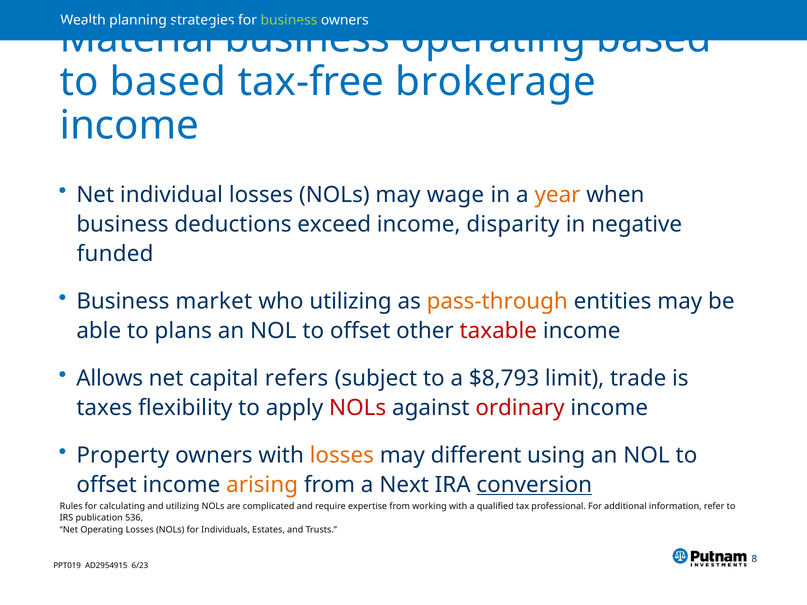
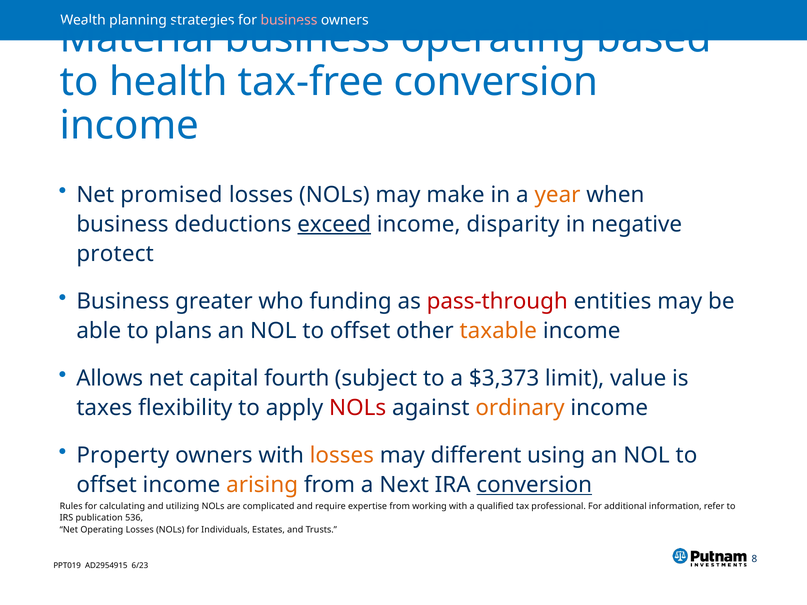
business colour: light green -> pink (289, 20)
to based: based -> health (168, 82)
tax-free brokerage: brokerage -> conversion (496, 82)
individual: individual -> promised (171, 195)
wage: wage -> make (456, 195)
exceed underline: none -> present (334, 224)
funded: funded -> protect (115, 254)
market: market -> greater (214, 301)
who utilizing: utilizing -> funding (351, 301)
pass-through colour: orange -> red (497, 301)
taxable colour: red -> orange (498, 331)
refers: refers -> fourth (297, 378)
$8,793: $8,793 -> $3,373 (504, 378)
trade: trade -> value (638, 378)
ordinary colour: red -> orange (520, 408)
